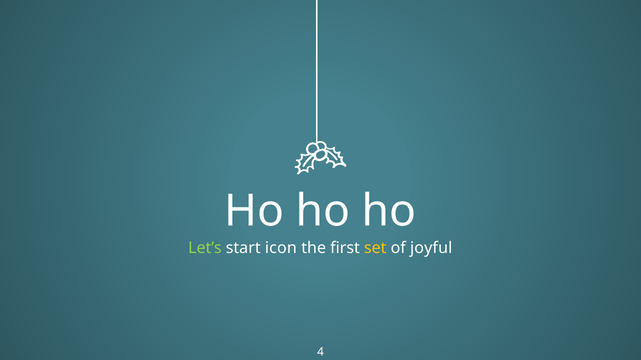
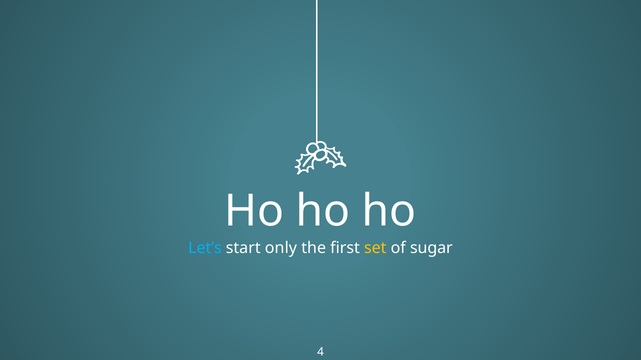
Let’s colour: light green -> light blue (205, 248)
icon: icon -> only (281, 248)
joyful: joyful -> sugar (431, 248)
